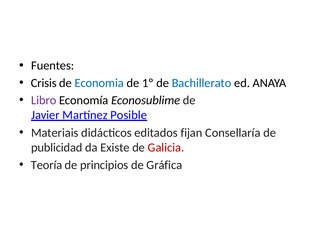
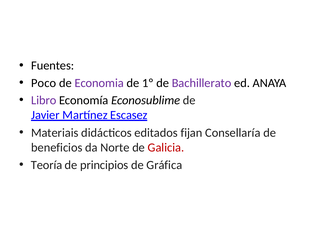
Crisis: Crisis -> Poco (44, 83)
Economia colour: blue -> purple (99, 83)
Bachillerato colour: blue -> purple (202, 83)
Posible: Posible -> Escasez (129, 115)
publicidad: publicidad -> beneficios (57, 148)
Existe: Existe -> Norte (115, 148)
